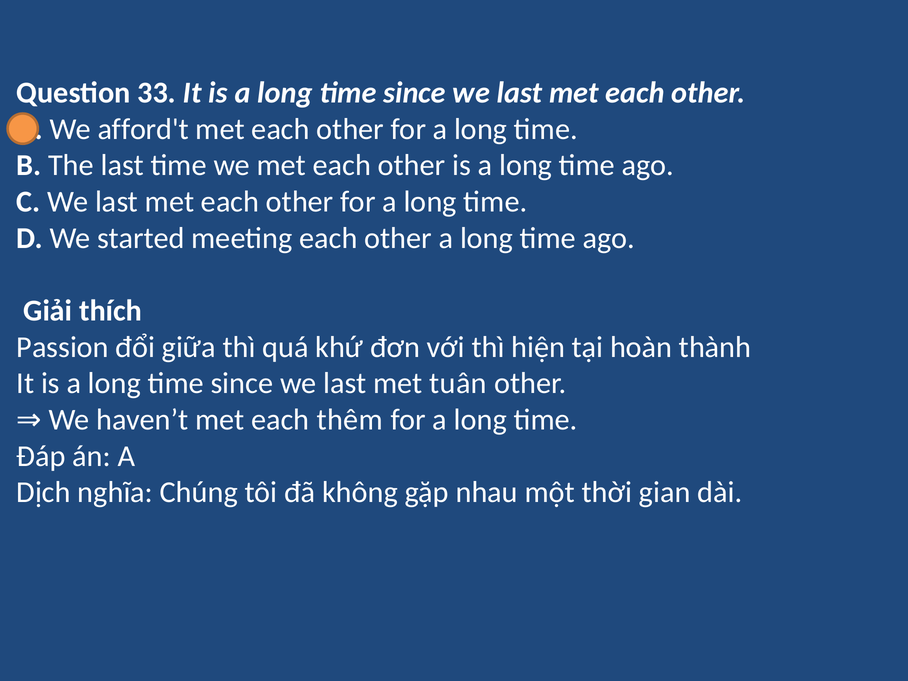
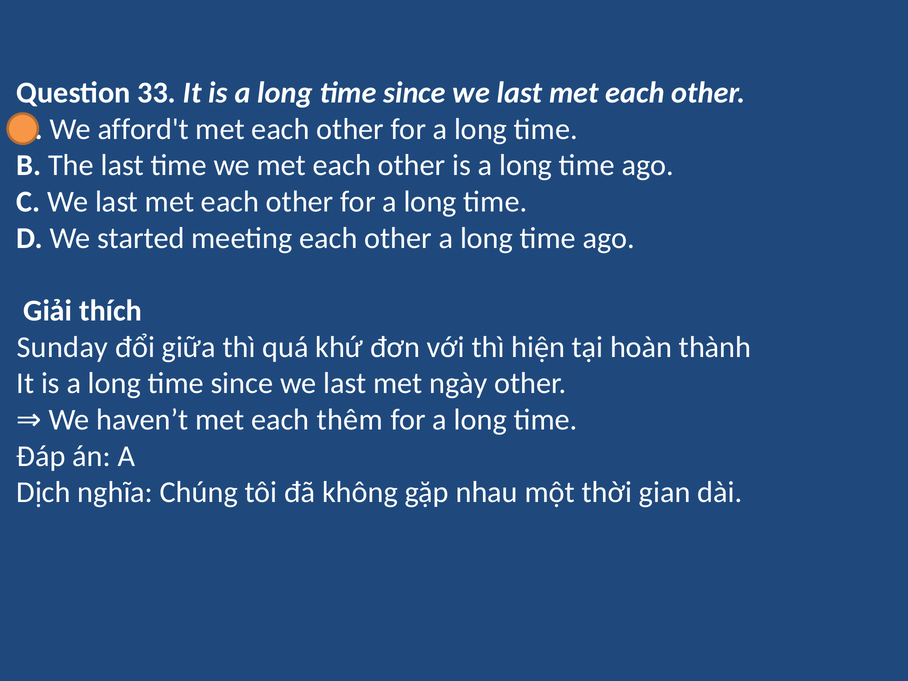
Passion: Passion -> Sunday (62, 347)
tuân: tuân -> ngày (458, 383)
